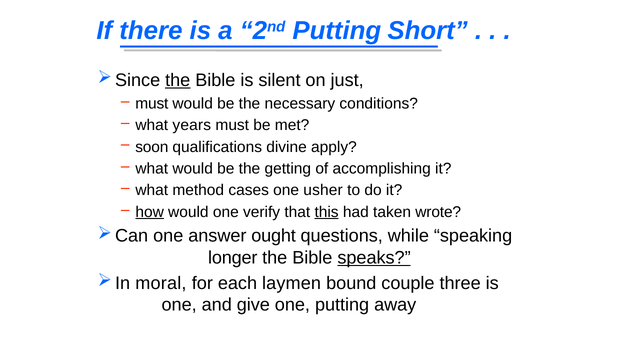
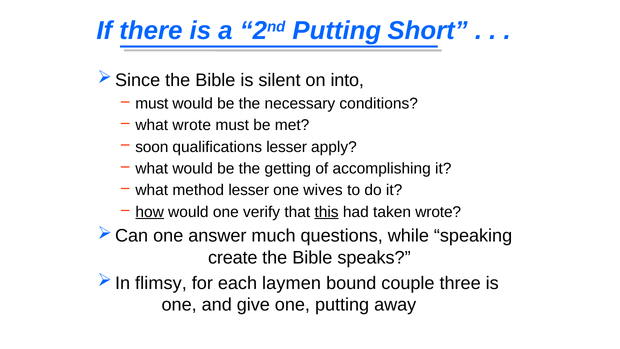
the underline: present -> none (178, 80)
just: just -> into (347, 80)
what years: years -> wrote (192, 125)
qualifications divine: divine -> lesser (287, 147)
method cases: cases -> lesser (249, 190)
usher: usher -> wives (323, 190)
ought: ought -> much (274, 236)
longer: longer -> create (233, 258)
speaks underline: present -> none (374, 258)
moral: moral -> flimsy (161, 283)
